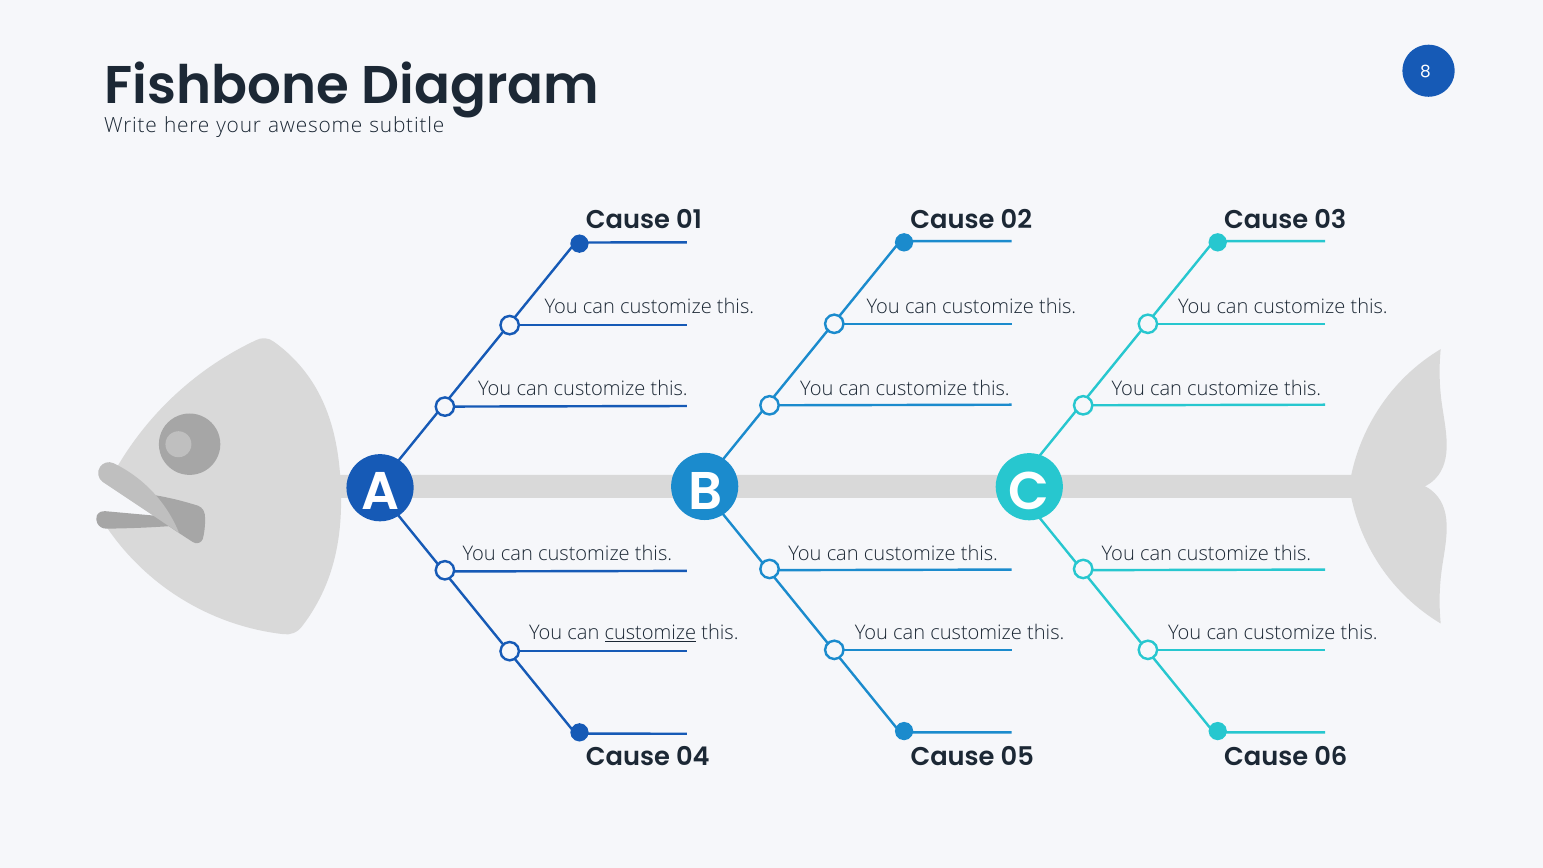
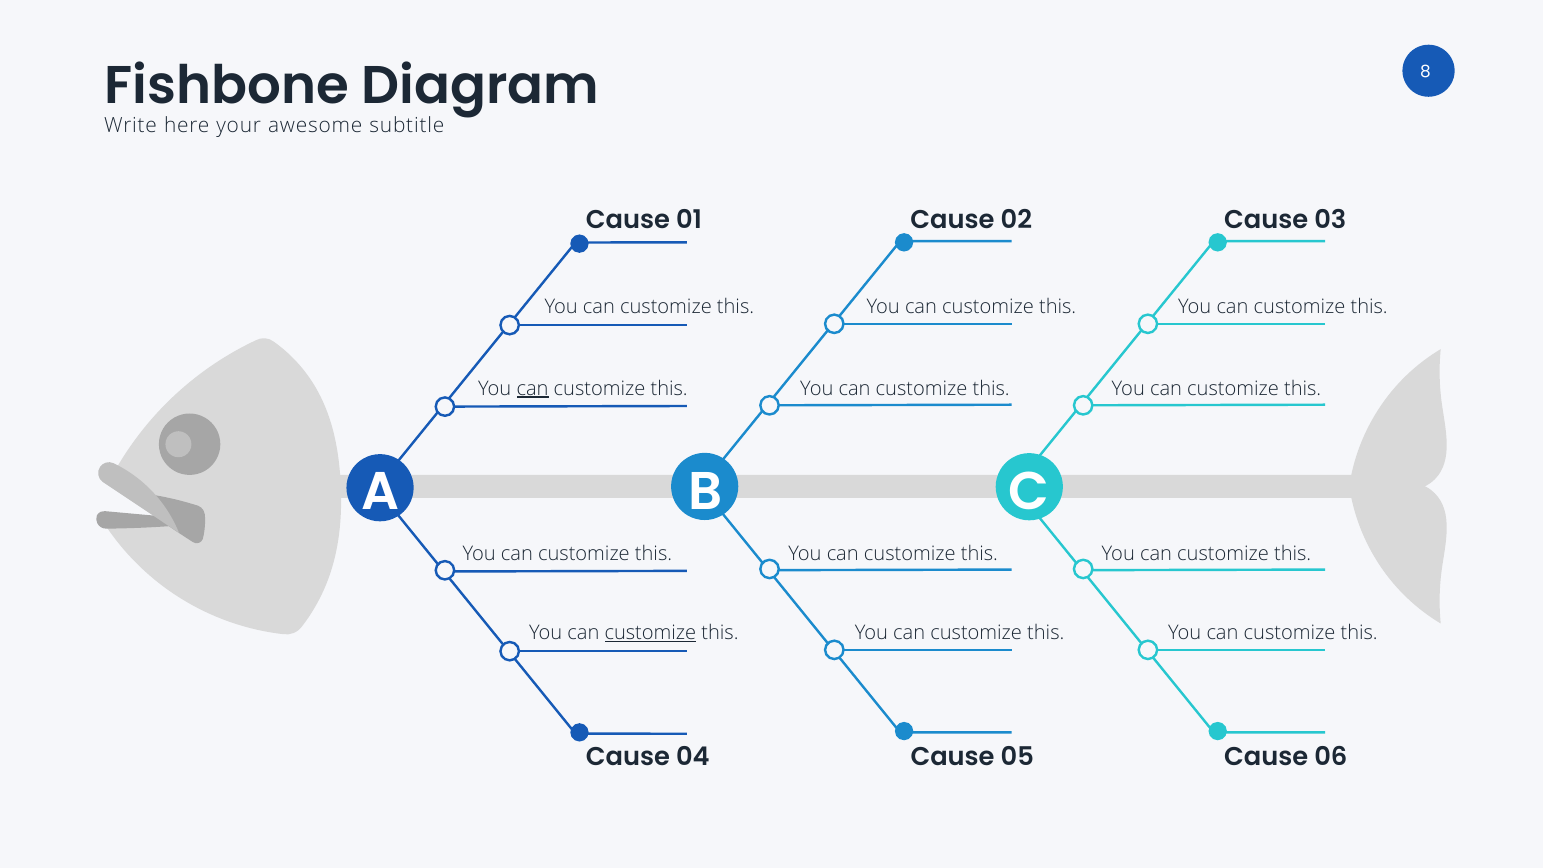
can underline: none -> present (533, 389)
